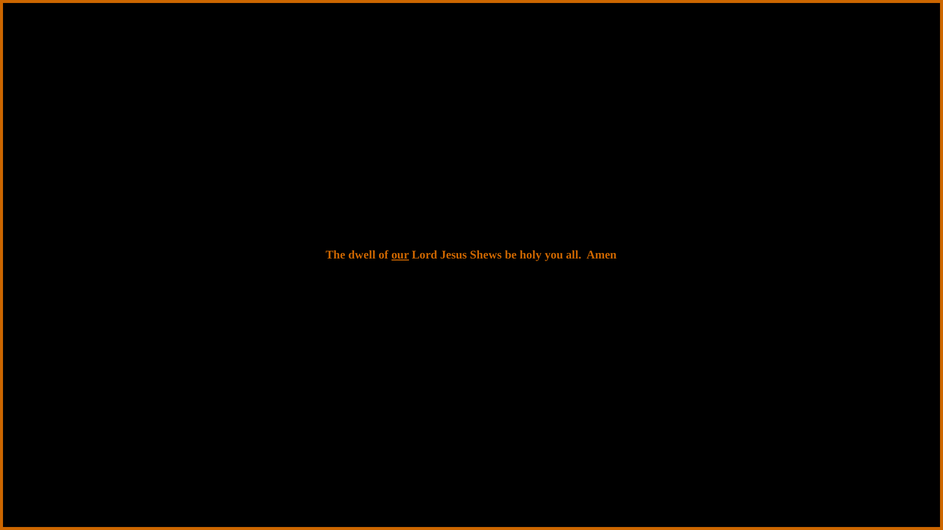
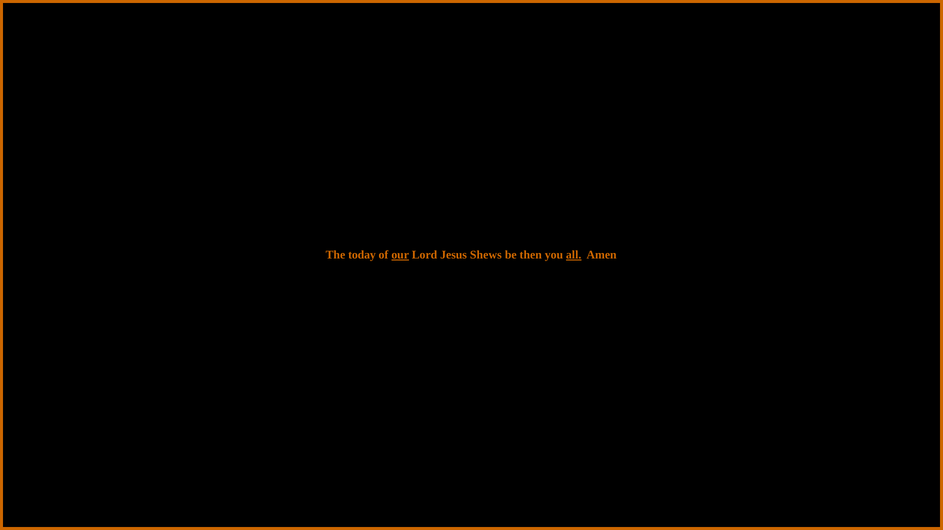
dwell: dwell -> today (362, 255)
holy: holy -> then (531, 255)
all underline: none -> present (574, 255)
